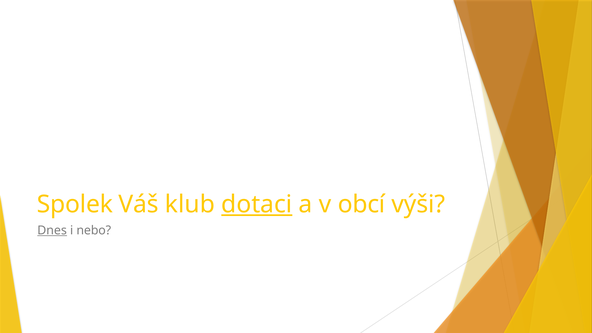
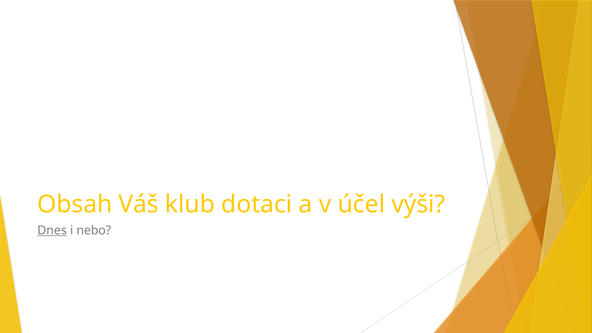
Spolek: Spolek -> Obsah (75, 205)
dotaci underline: present -> none (257, 205)
obcí: obcí -> účel (361, 205)
